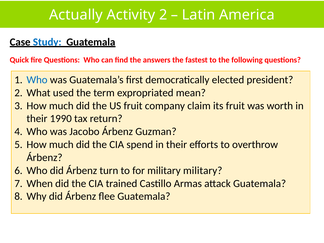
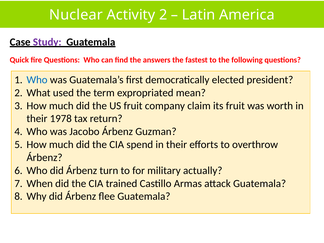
Actually: Actually -> Nuclear (76, 15)
Study colour: blue -> purple (47, 42)
1990: 1990 -> 1978 (61, 119)
military military: military -> actually (203, 171)
